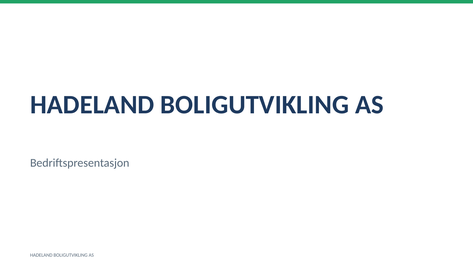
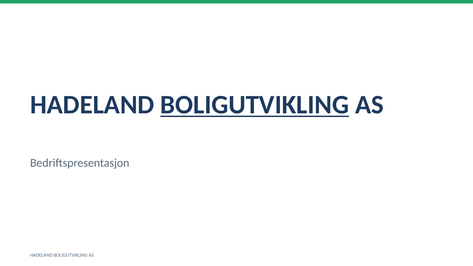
BOLIGUTVIKLING underline: none -> present (255, 105)
